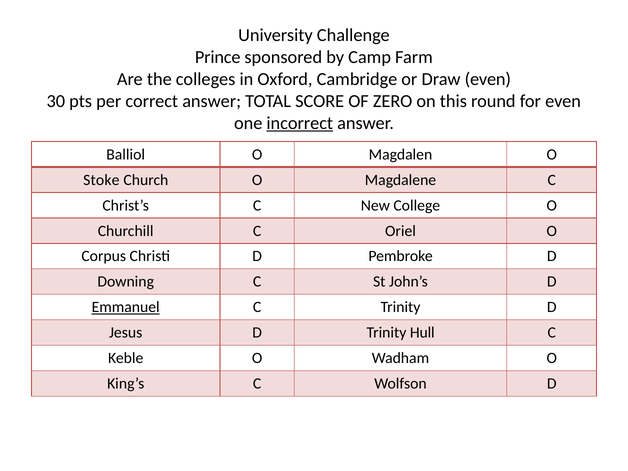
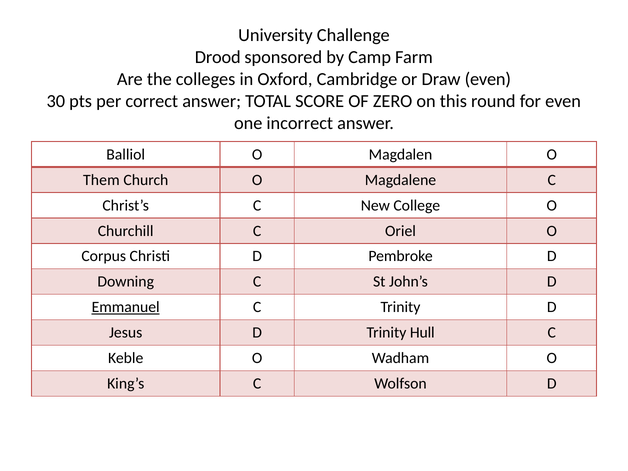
Prince: Prince -> Drood (218, 57)
incorrect underline: present -> none (300, 123)
Stoke: Stoke -> Them (101, 180)
